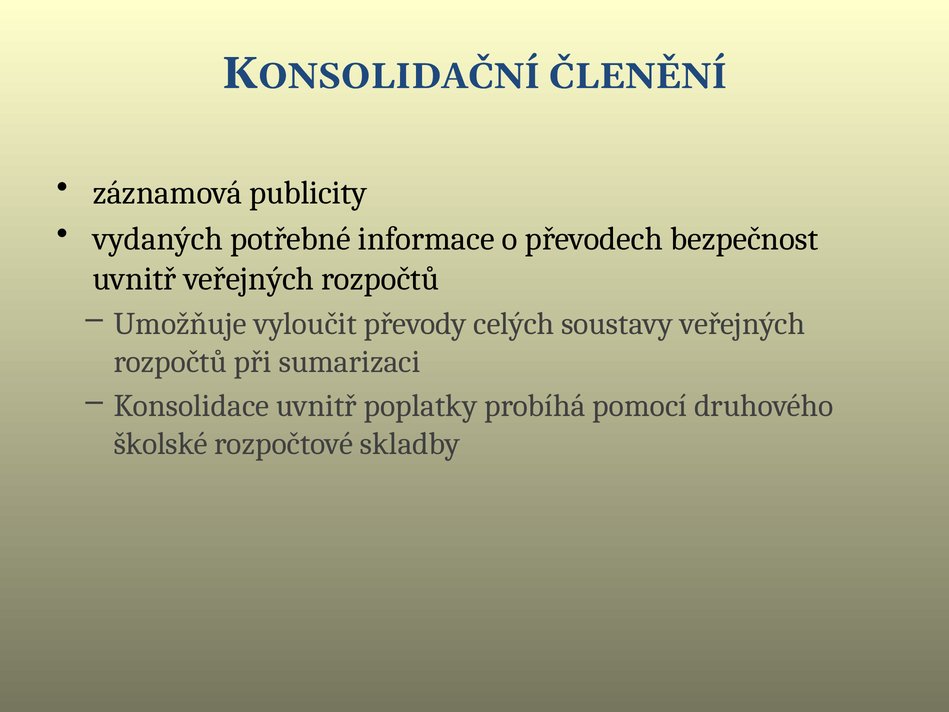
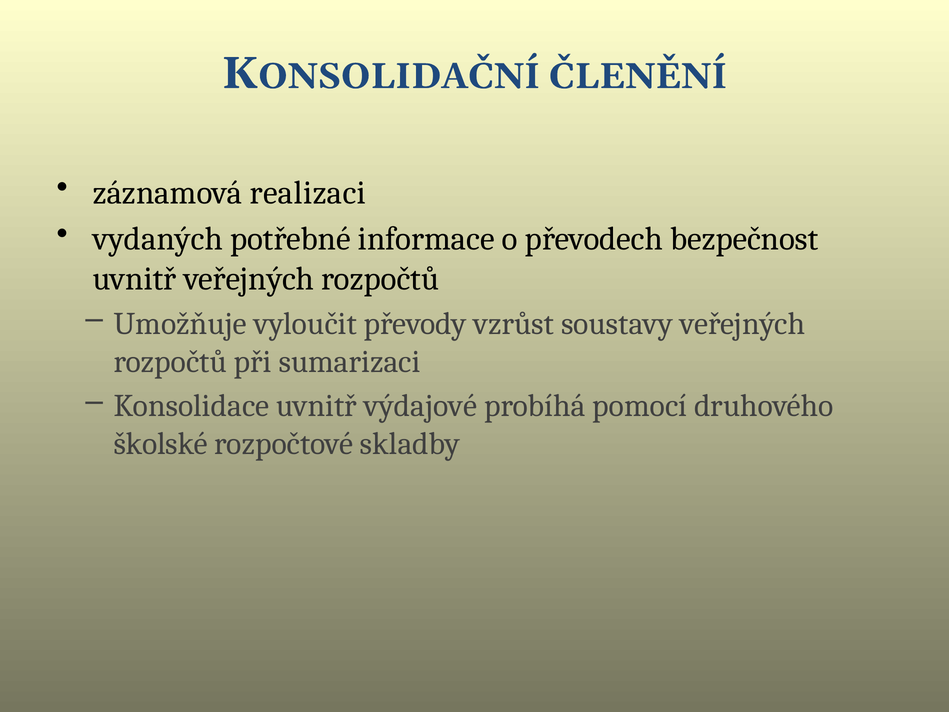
publicity: publicity -> realizaci (308, 193)
celých: celých -> vzrůst (514, 324)
poplatky: poplatky -> výdajové (421, 406)
